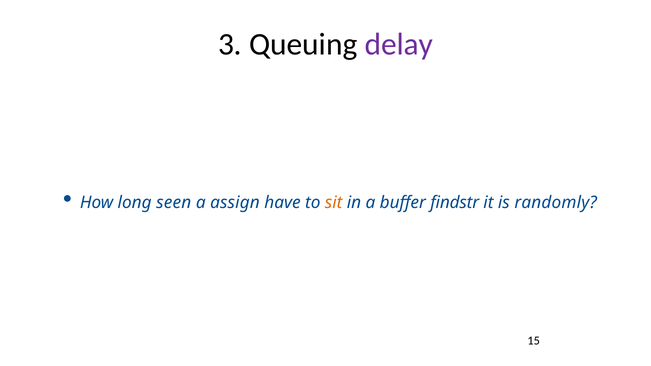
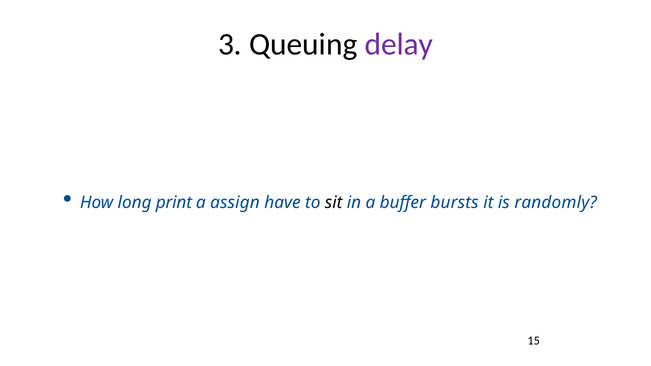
seen: seen -> print (174, 203)
sit colour: orange -> black (334, 203)
findstr: findstr -> bursts (455, 203)
